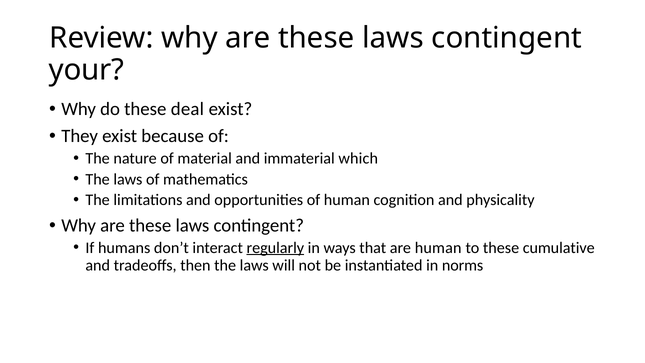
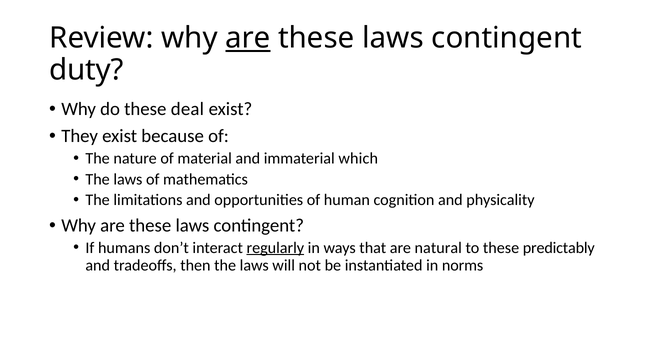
are underline: none -> present (248, 38)
your: your -> duty (86, 70)
are human: human -> natural (438, 248)
cumulative: cumulative -> predictably (559, 248)
